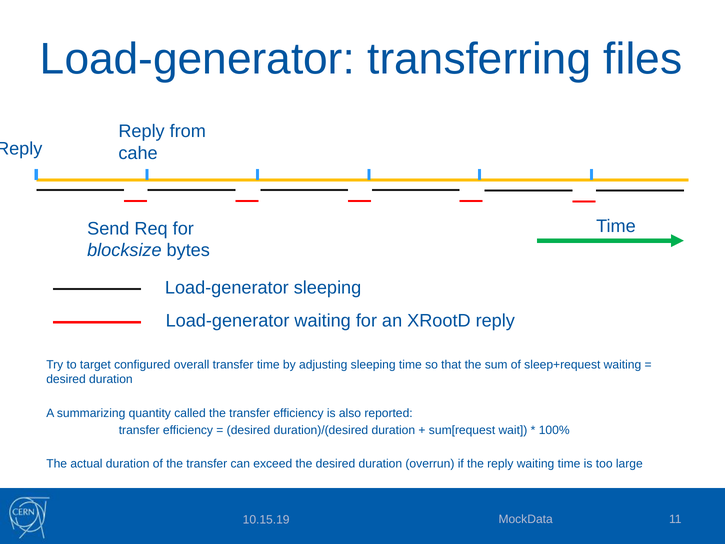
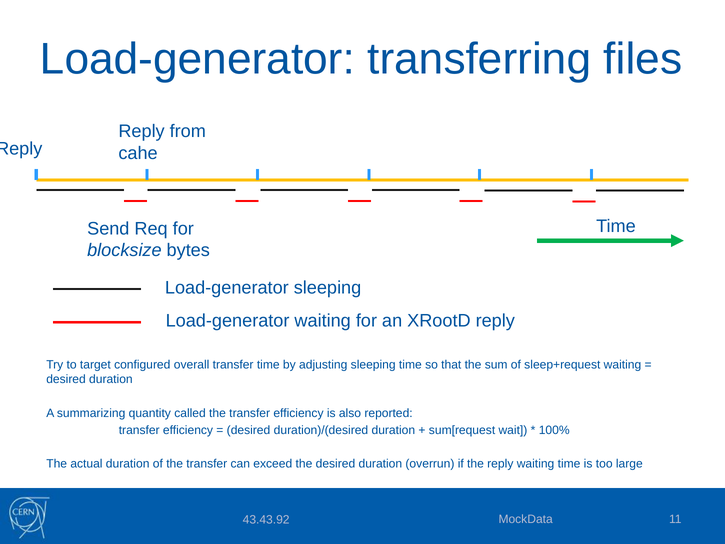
10.15.19: 10.15.19 -> 43.43.92 (266, 520)
